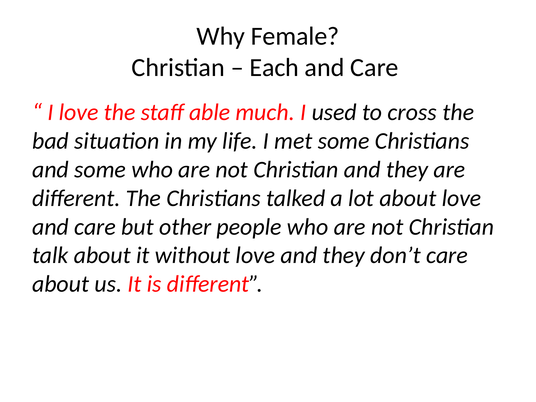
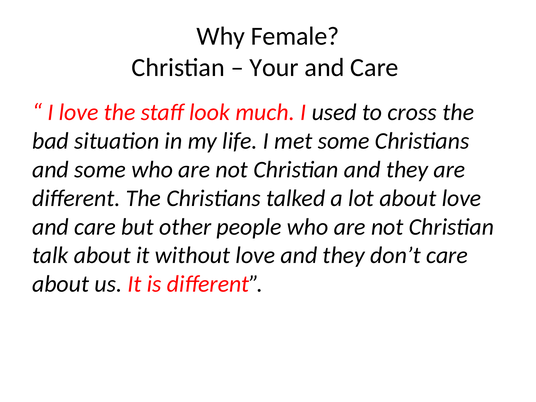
Each: Each -> Your (274, 67)
able: able -> look (210, 112)
